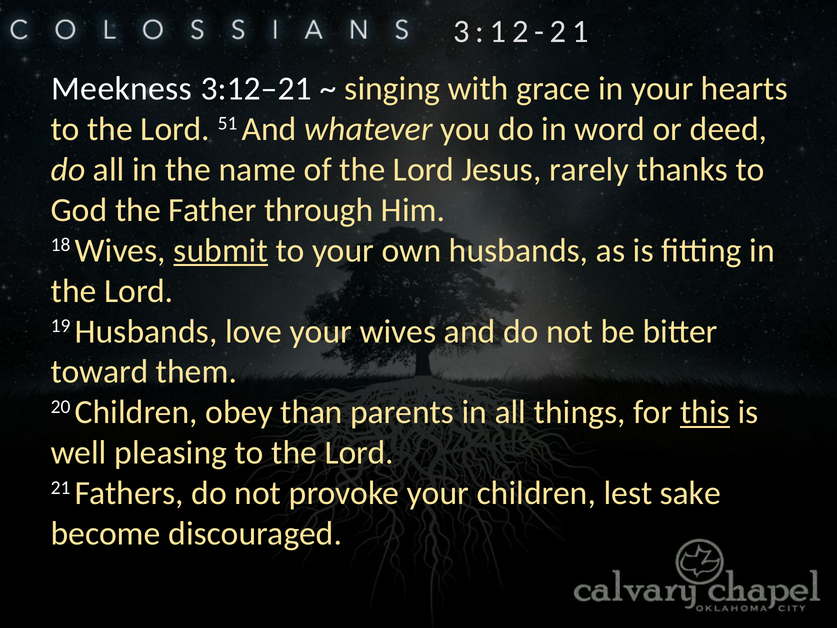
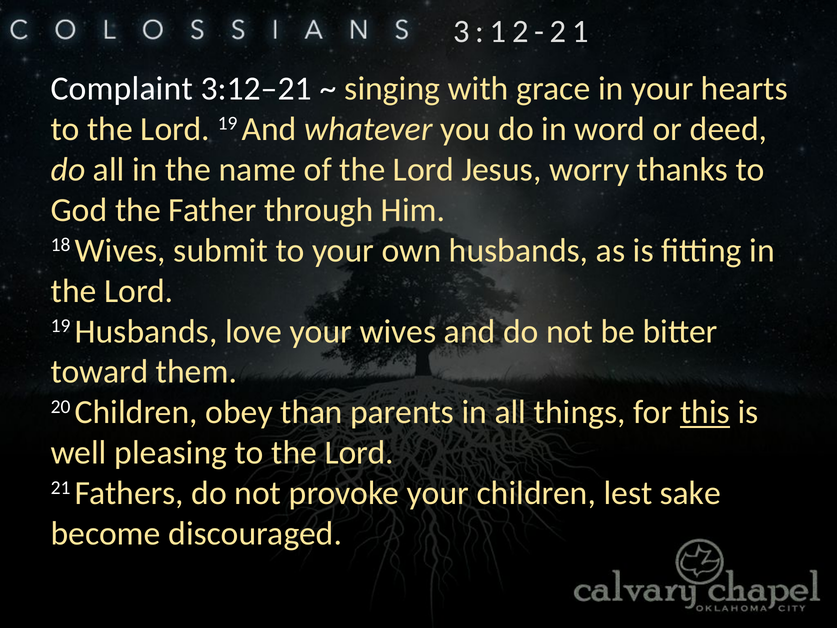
Meekness: Meekness -> Complaint (122, 88)
to the Lord 51: 51 -> 19 (228, 123)
rarely: rarely -> worry (589, 169)
submit underline: present -> none (221, 250)
